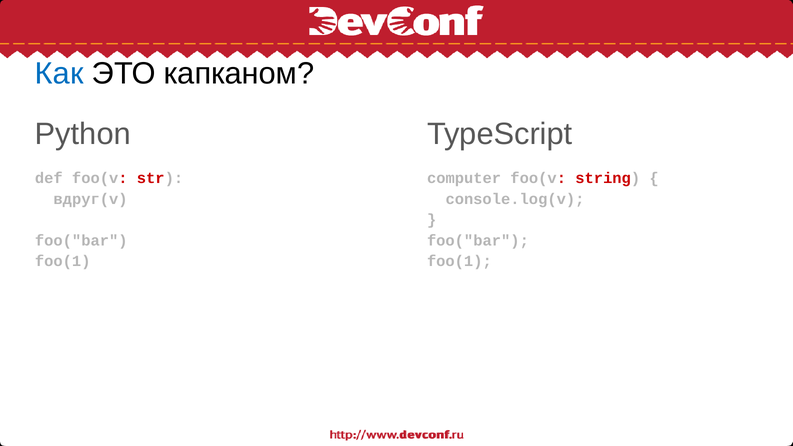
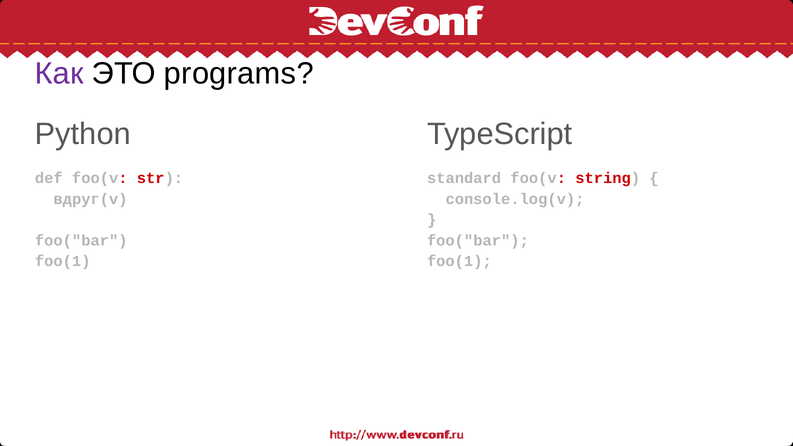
Как colour: blue -> purple (59, 74)
капканом: капканом -> programs (239, 74)
computer: computer -> standard (464, 178)
